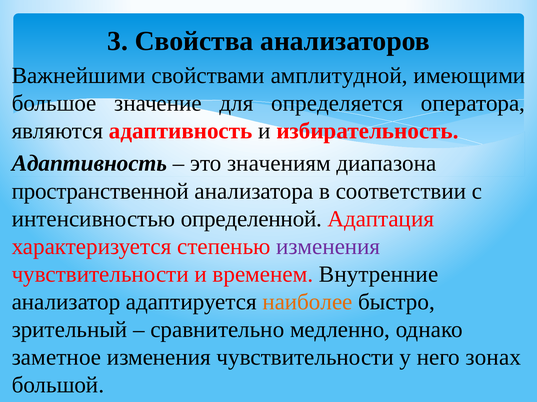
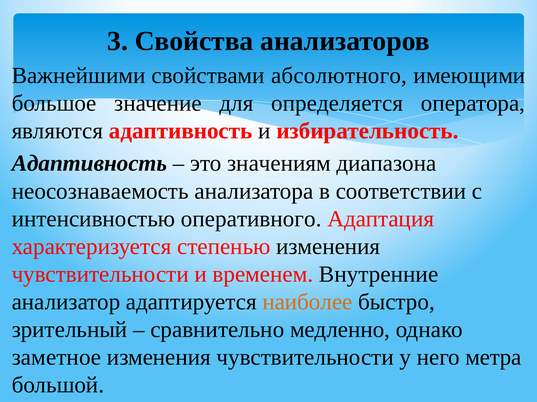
амплитудной: амплитудной -> абсолютного (339, 76)
пространственной: пространственной -> неосознаваемость (100, 191)
определенной: определенной -> оперативного (251, 219)
изменения colour: purple -> black (328, 247)
зонах: зонах -> метра (494, 358)
